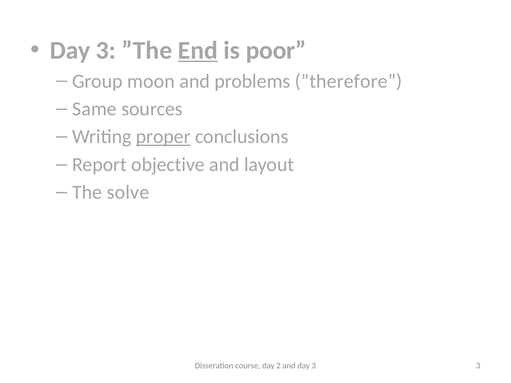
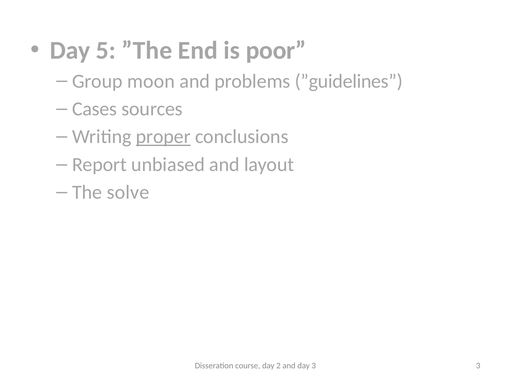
3: 3 -> 5 (106, 50)
End underline: present -> none (198, 50)
”therefore: ”therefore -> ”guidelines (349, 81)
Same: Same -> Cases (95, 109)
objective: objective -> unbiased (168, 165)
